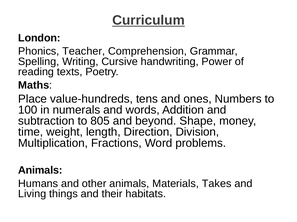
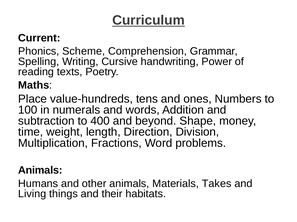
London: London -> Current (39, 38)
Teacher: Teacher -> Scheme (84, 51)
805: 805 -> 400 (100, 121)
